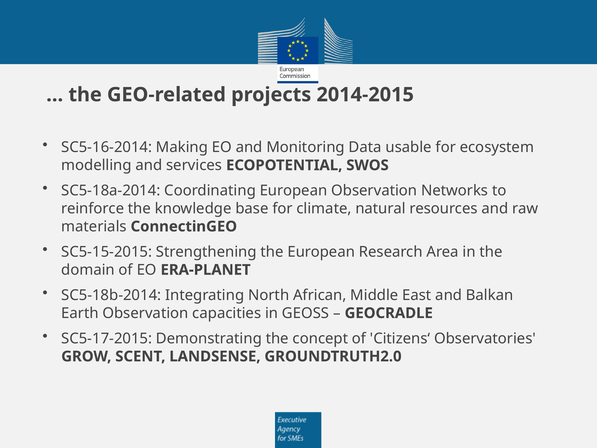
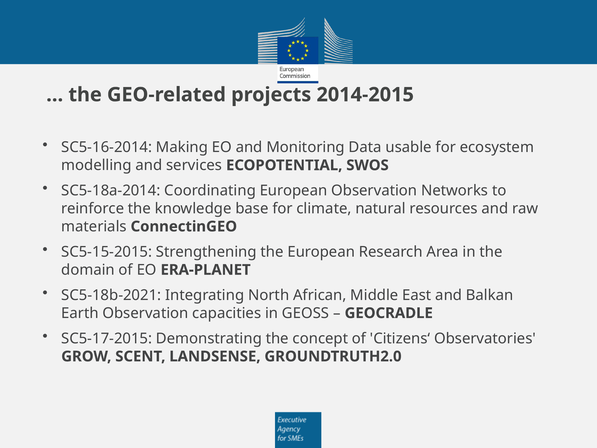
SC5-18b-2014: SC5-18b-2014 -> SC5-18b-2021 (111, 295)
